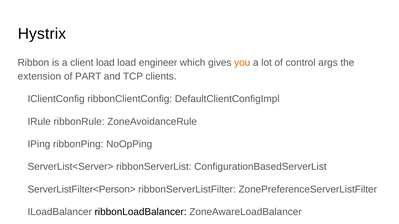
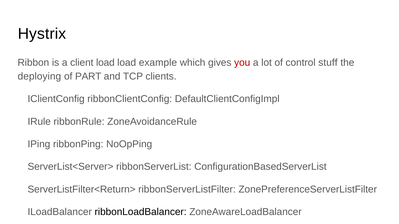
engineer: engineer -> example (158, 63)
you colour: orange -> red (242, 63)
args: args -> stuff (328, 63)
extension: extension -> deploying (39, 77)
ServerListFilter<Person>: ServerListFilter<Person> -> ServerListFilter<Return> (82, 190)
